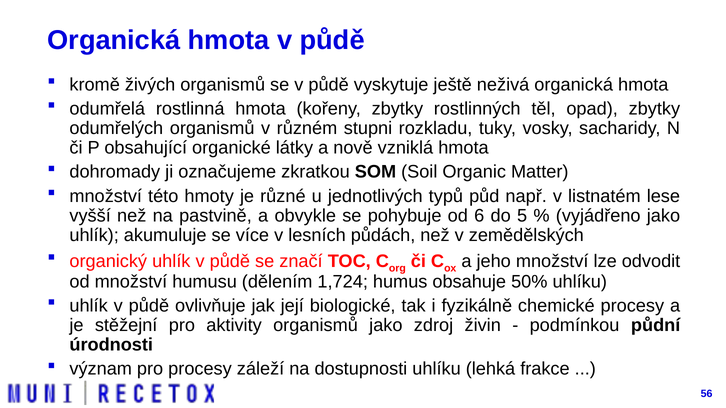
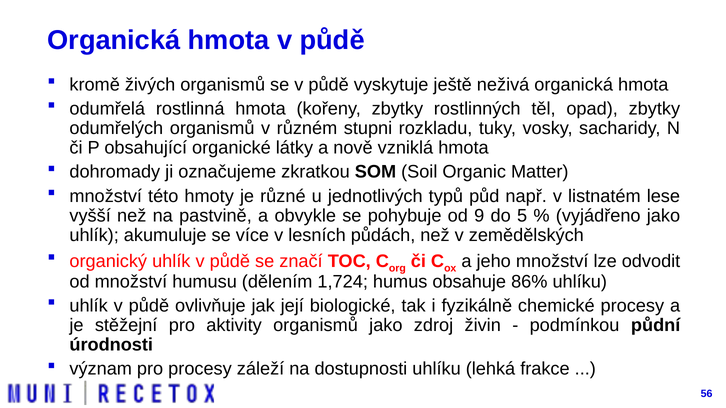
6: 6 -> 9 (479, 216)
50%: 50% -> 86% (529, 282)
